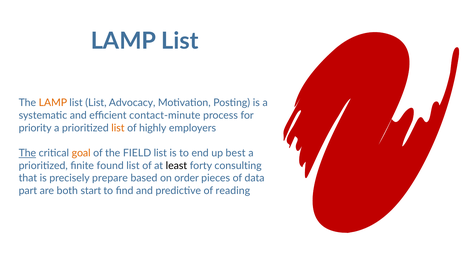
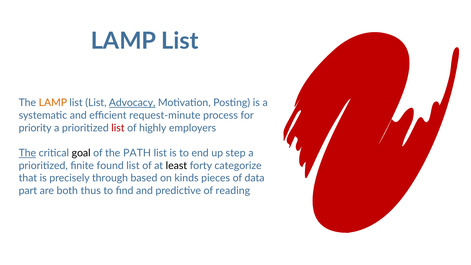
Advocacy underline: none -> present (132, 103)
contact-minute: contact-minute -> request-minute (165, 115)
list colour: orange -> red (118, 128)
goal colour: orange -> black (81, 153)
FIELD: FIELD -> PATH (137, 153)
best: best -> step (236, 153)
consulting: consulting -> categorize (238, 166)
prepare: prepare -> through (110, 178)
order: order -> kinds (187, 178)
start: start -> thus (91, 191)
